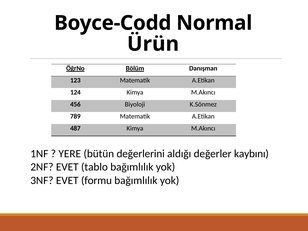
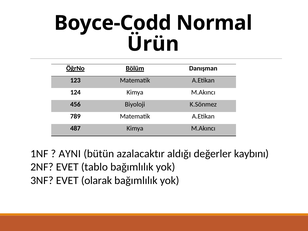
YERE: YERE -> AYNI (70, 154)
değerlerini: değerlerini -> azalacaktır (141, 154)
formu: formu -> olarak (97, 180)
